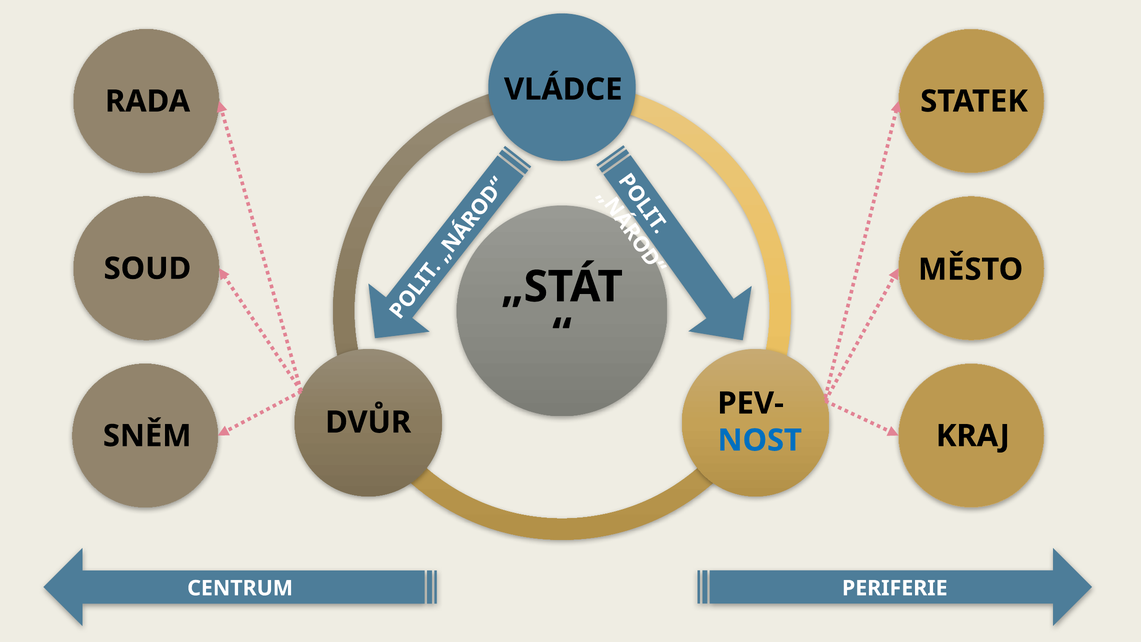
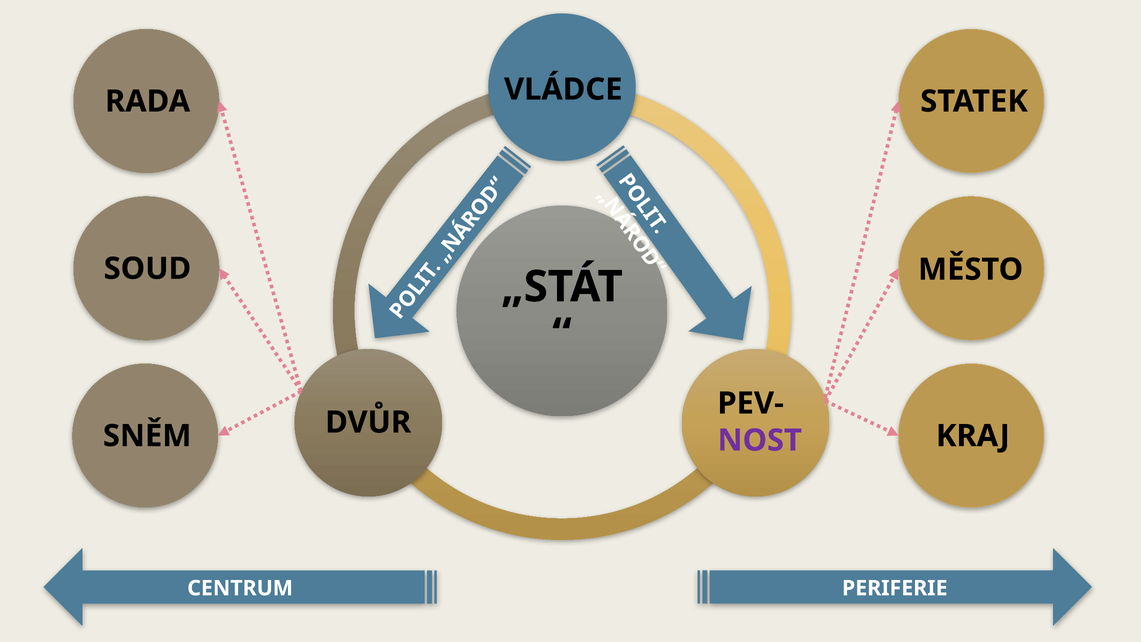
NOST colour: blue -> purple (760, 440)
